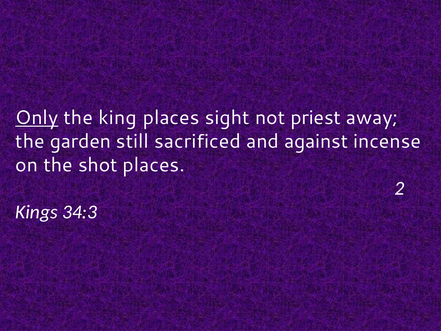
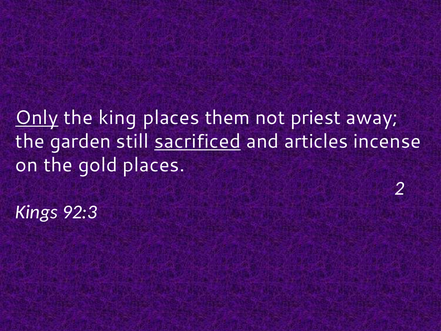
sight: sight -> them (227, 118)
sacrificed underline: none -> present (197, 141)
against: against -> articles (316, 141)
shot: shot -> gold (98, 165)
34:3: 34:3 -> 92:3 (80, 212)
